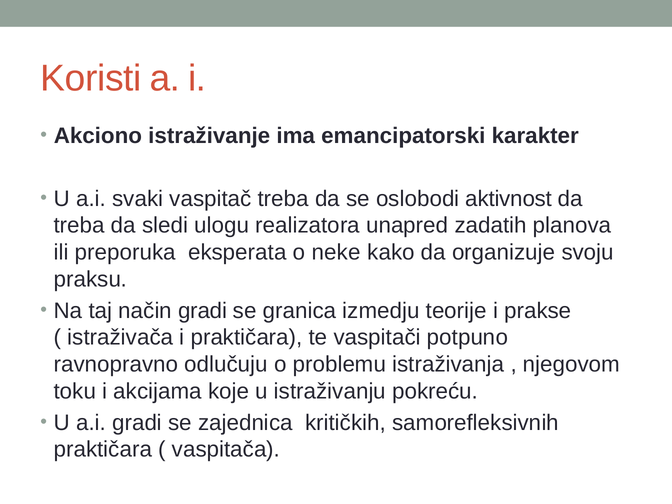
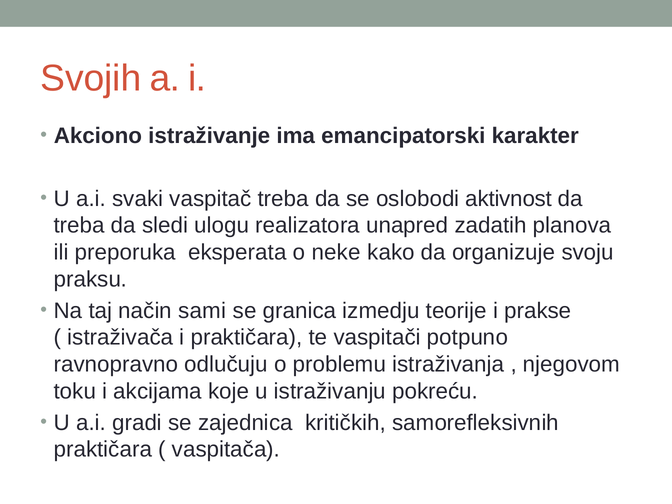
Koristi: Koristi -> Svojih (91, 78)
način gradi: gradi -> sami (202, 311)
